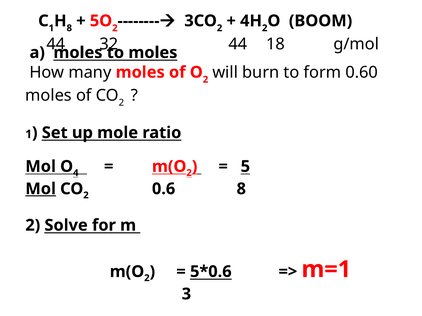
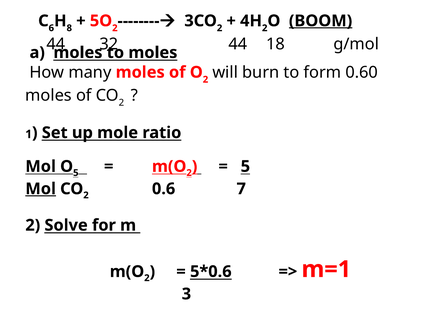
1: 1 -> 6 (51, 28)
BOOM underline: none -> present (321, 21)
4: 4 -> 5 (76, 173)
0.6 8: 8 -> 7 (241, 189)
